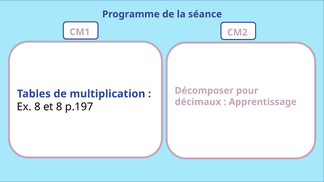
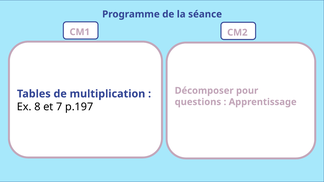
décimaux: décimaux -> questions (198, 102)
et 8: 8 -> 7 (59, 107)
